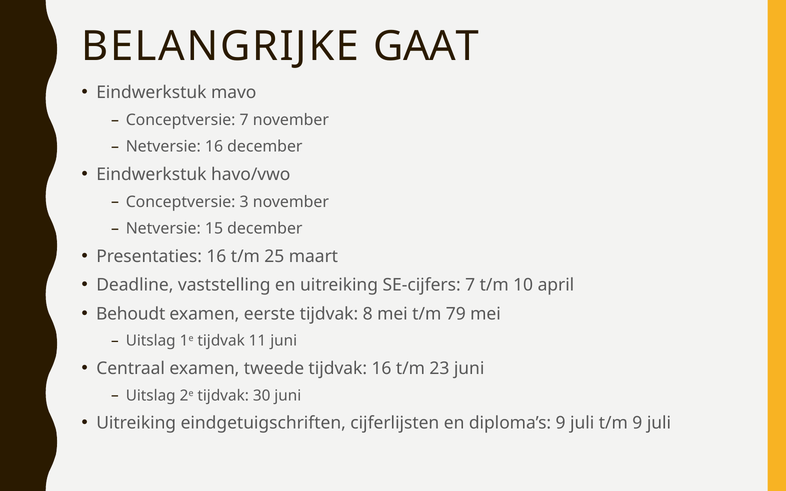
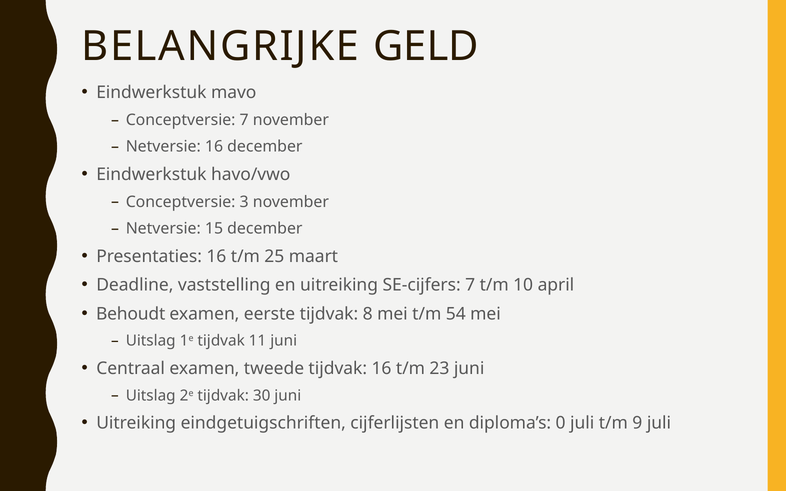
GAAT: GAAT -> GELD (426, 47)
79: 79 -> 54 (456, 314)
diploma’s 9: 9 -> 0 (561, 423)
